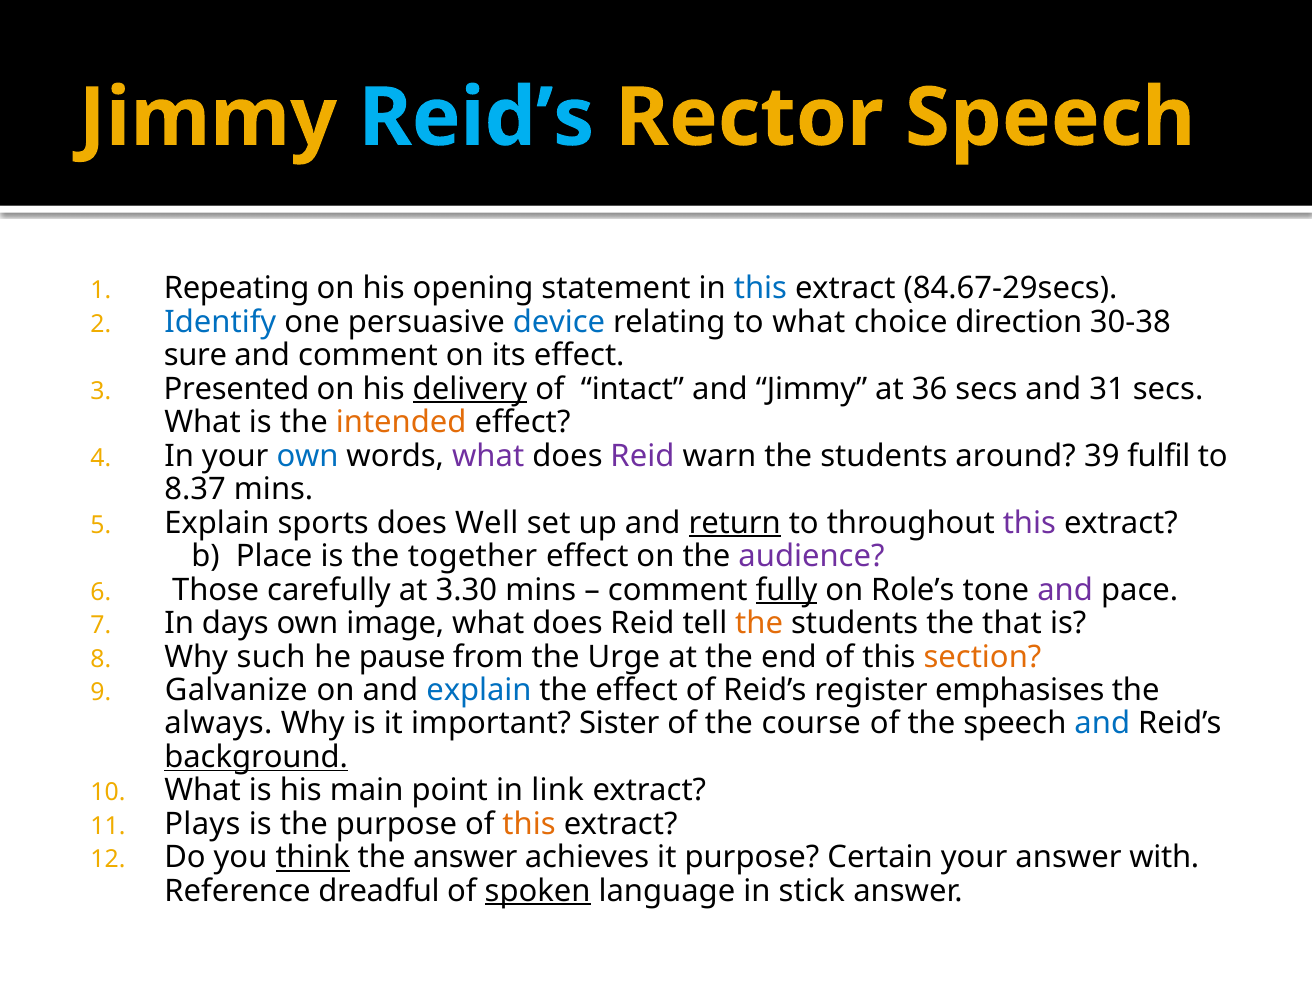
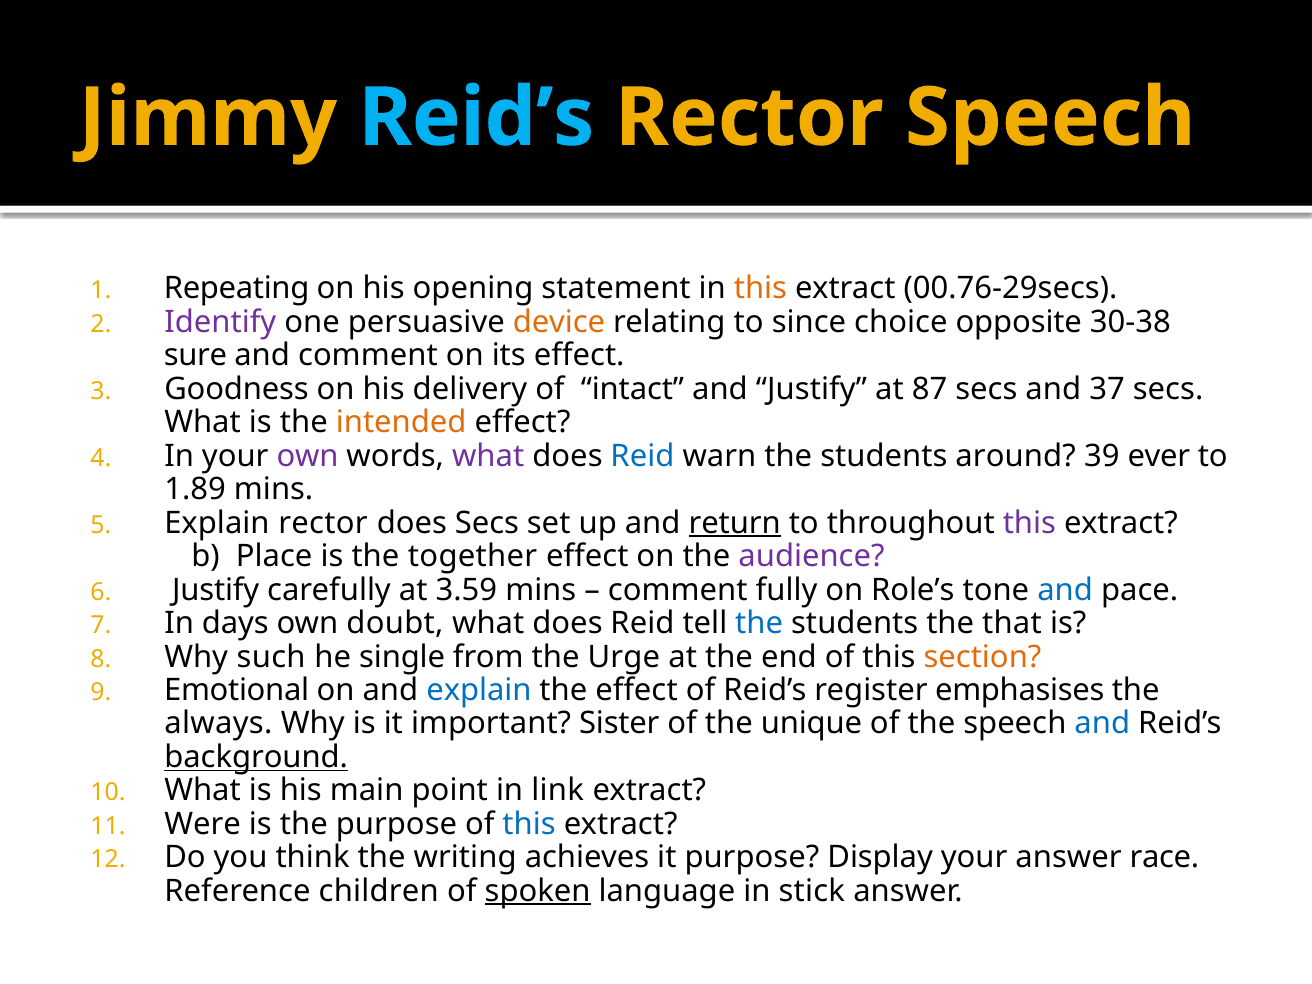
this colour: blue -> orange (761, 289)
84.67-29secs: 84.67-29secs -> 00.76-29secs (1010, 289)
Identify colour: blue -> purple (220, 322)
device colour: blue -> orange (559, 322)
to what: what -> since (809, 322)
direction: direction -> opposite (1019, 322)
Presented: Presented -> Goodness (237, 389)
delivery underline: present -> none (470, 389)
and Jimmy: Jimmy -> Justify (811, 389)
36: 36 -> 87 (930, 389)
31: 31 -> 37 (1107, 389)
own colour: blue -> purple (308, 456)
Reid colour: purple -> blue (642, 456)
fulfil: fulfil -> ever (1159, 456)
8.37: 8.37 -> 1.89 (195, 489)
Explain sports: sports -> rector (323, 523)
does Well: Well -> Secs (487, 523)
Those: Those -> Justify (216, 590)
3.30: 3.30 -> 3.59 (466, 590)
fully underline: present -> none (787, 590)
and colour: purple -> blue (1065, 590)
image: image -> doubt (395, 623)
the colour: orange -> blue (759, 623)
pause: pause -> single (402, 657)
Galvanize: Galvanize -> Emotional (237, 690)
course: course -> unique (811, 724)
Plays: Plays -> Were (203, 824)
this colour: orange -> blue (529, 824)
think underline: present -> none (313, 858)
the answer: answer -> writing (465, 858)
Certain: Certain -> Display (880, 858)
with: with -> race (1164, 858)
dreadful: dreadful -> children (379, 891)
